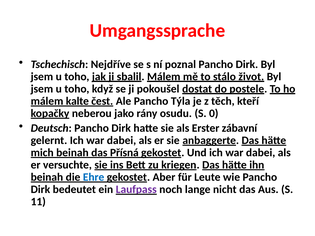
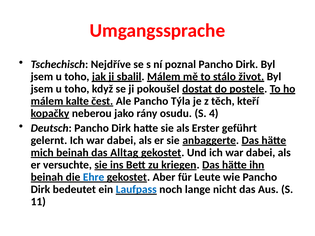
0: 0 -> 4 (214, 113)
zábavní: zábavní -> geführt (239, 128)
Přísná: Přísná -> Alltag (124, 153)
Laufpass colour: purple -> blue (136, 190)
